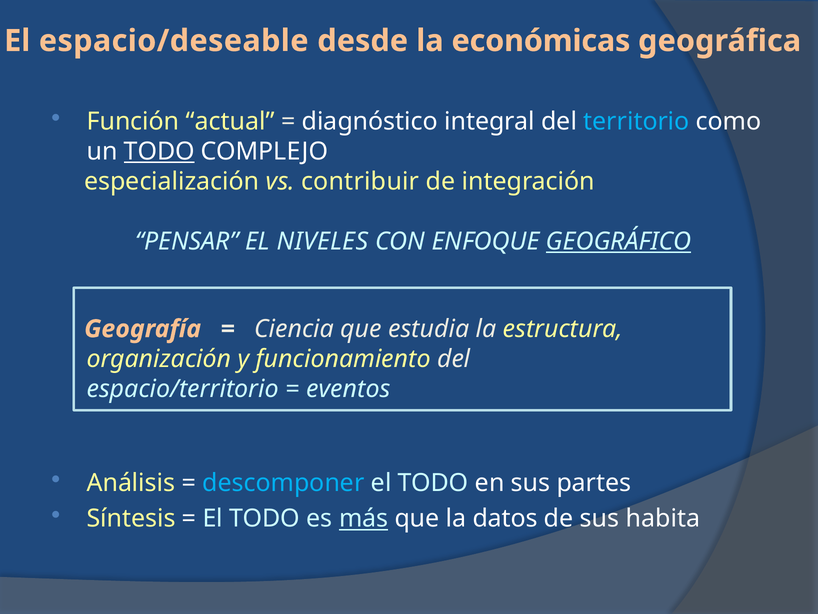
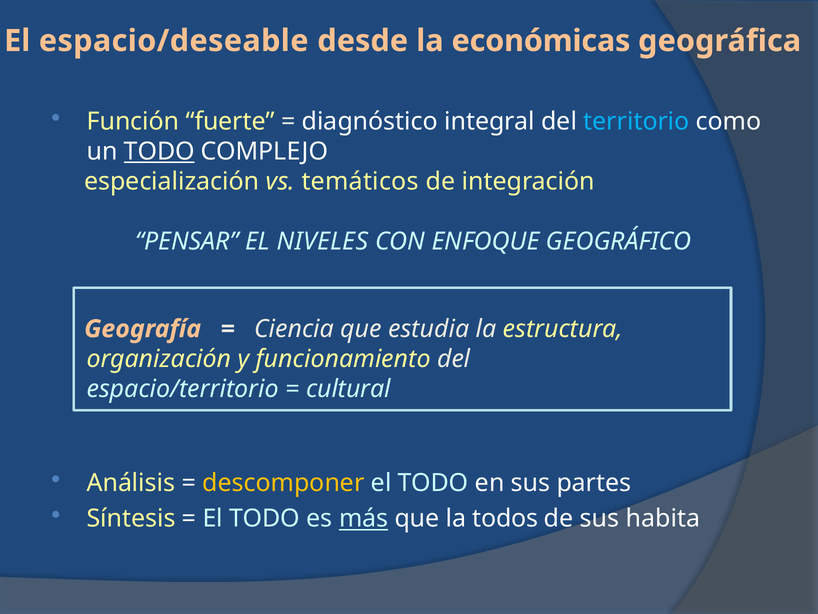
actual: actual -> fuerte (230, 122)
contribuir: contribuir -> temáticos (360, 181)
GEOGRÁFICO underline: present -> none (619, 241)
eventos: eventos -> cultural (348, 389)
descomponer colour: light blue -> yellow (283, 483)
datos: datos -> todos (505, 518)
